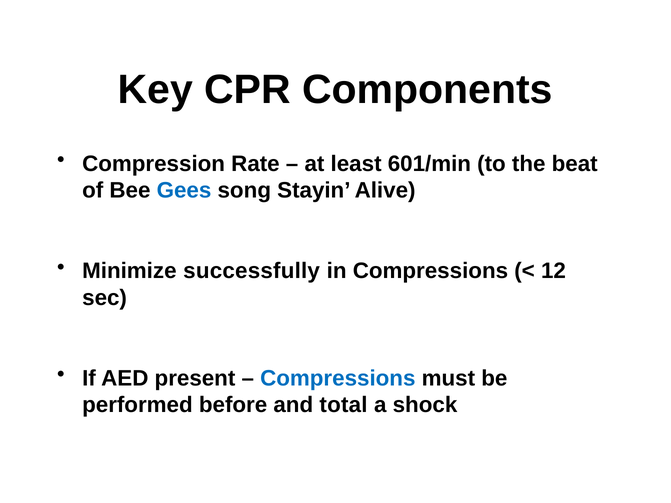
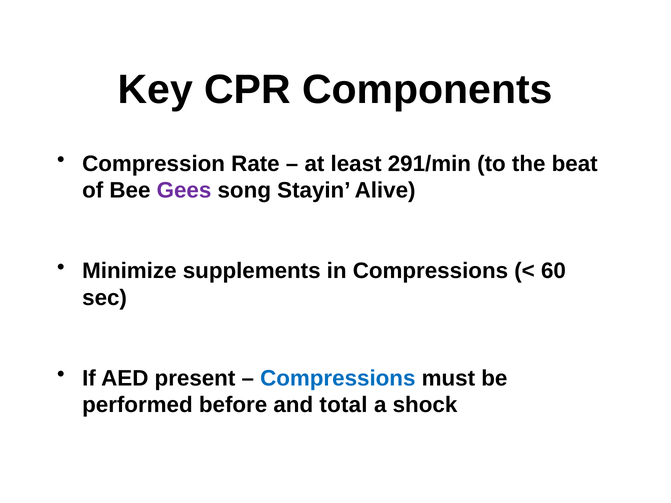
601/min: 601/min -> 291/min (429, 164)
Gees colour: blue -> purple (184, 191)
successfully: successfully -> supplements (252, 271)
12: 12 -> 60 (553, 271)
